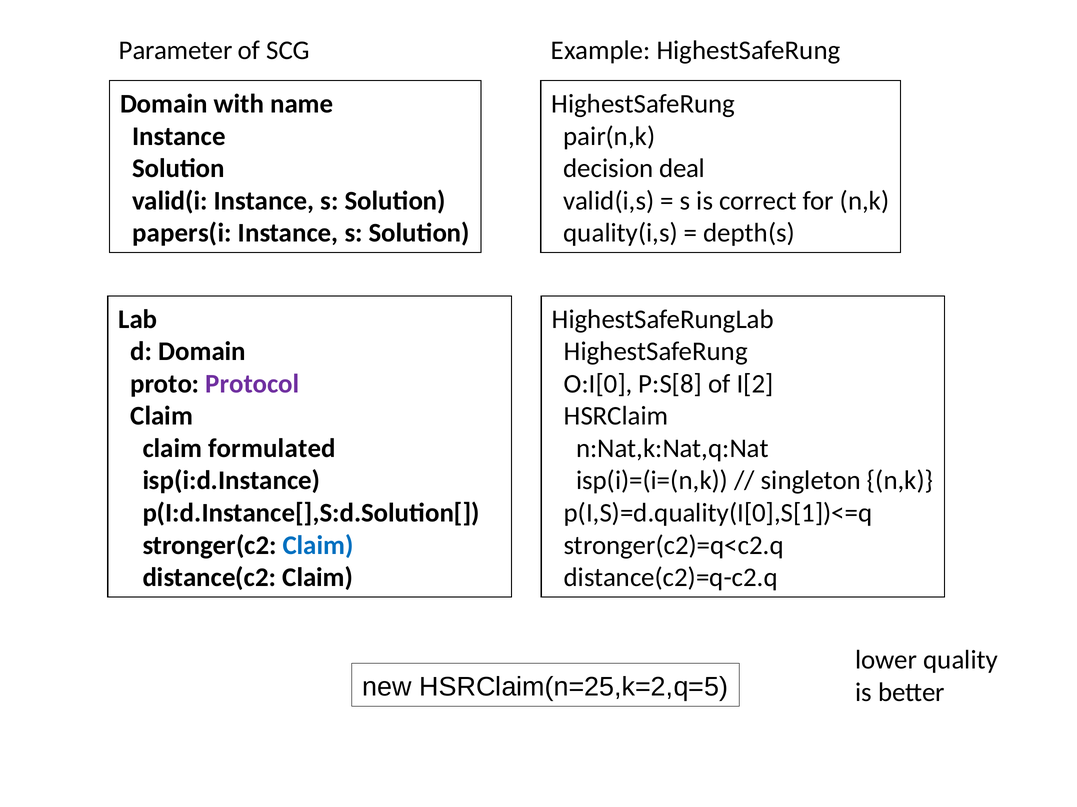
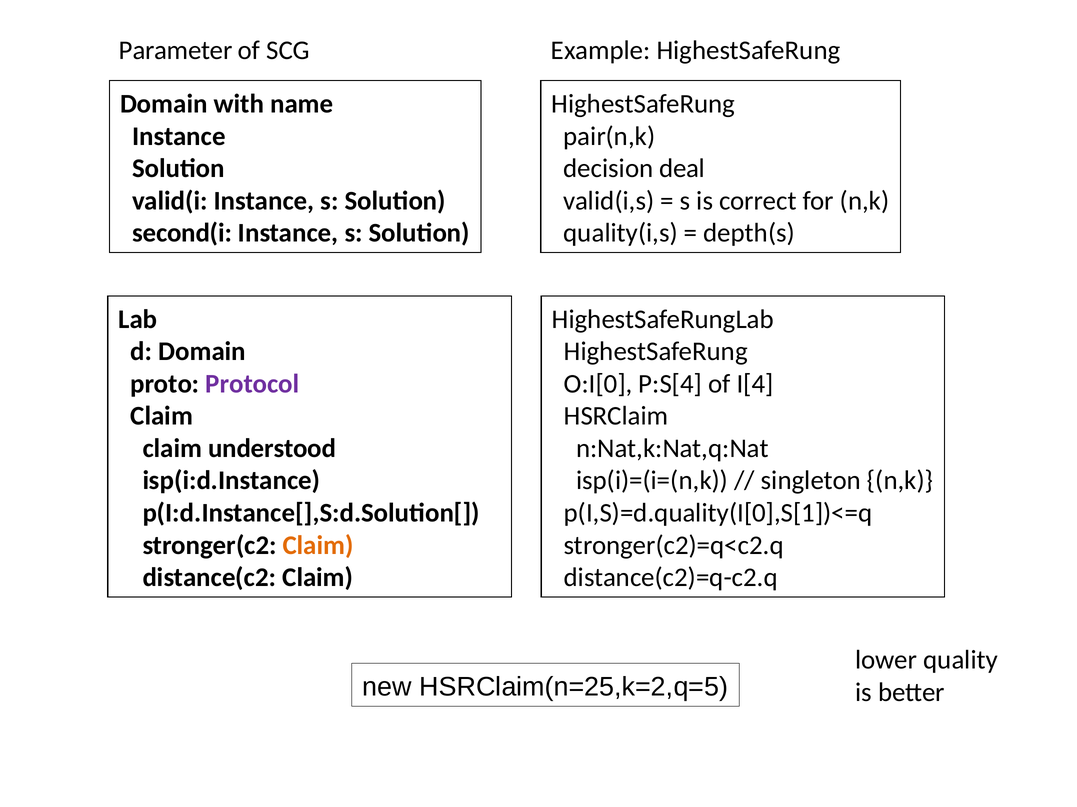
papers(i: papers(i -> second(i (182, 233)
P:S[8: P:S[8 -> P:S[4 (670, 384)
I[2: I[2 -> I[4 (755, 384)
formulated: formulated -> understood (272, 449)
Claim colour: blue -> orange (318, 546)
